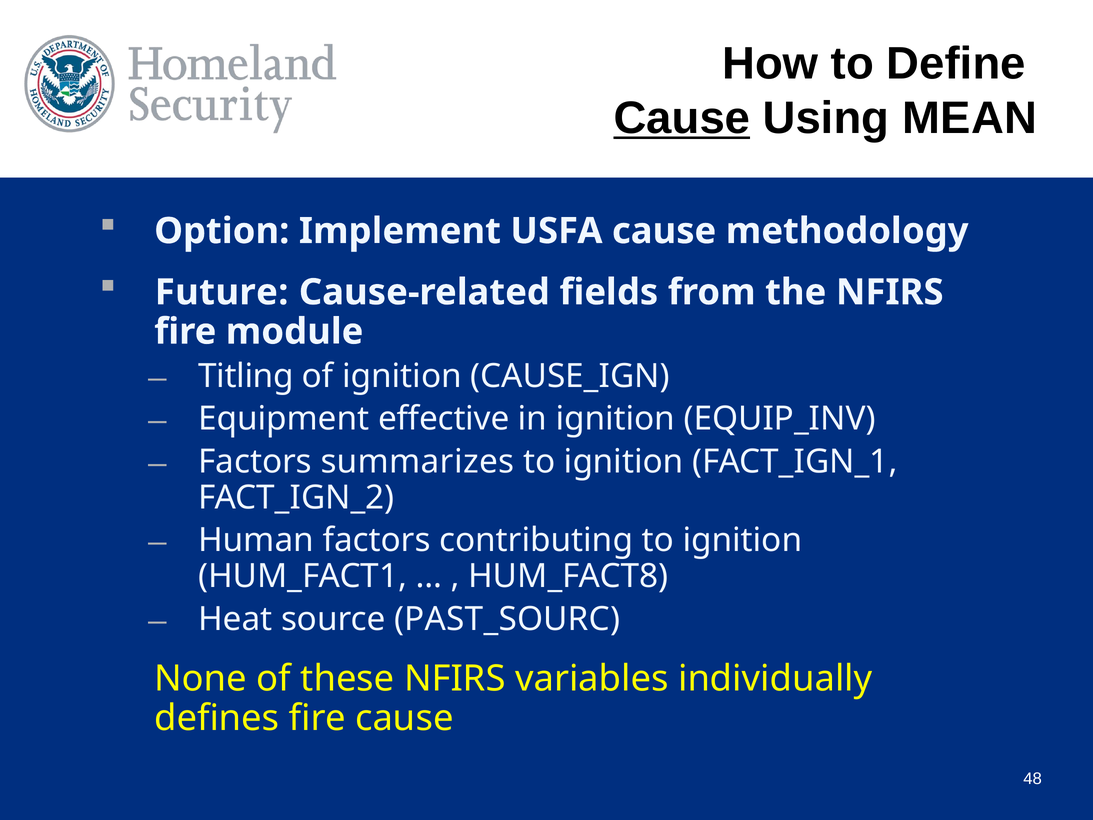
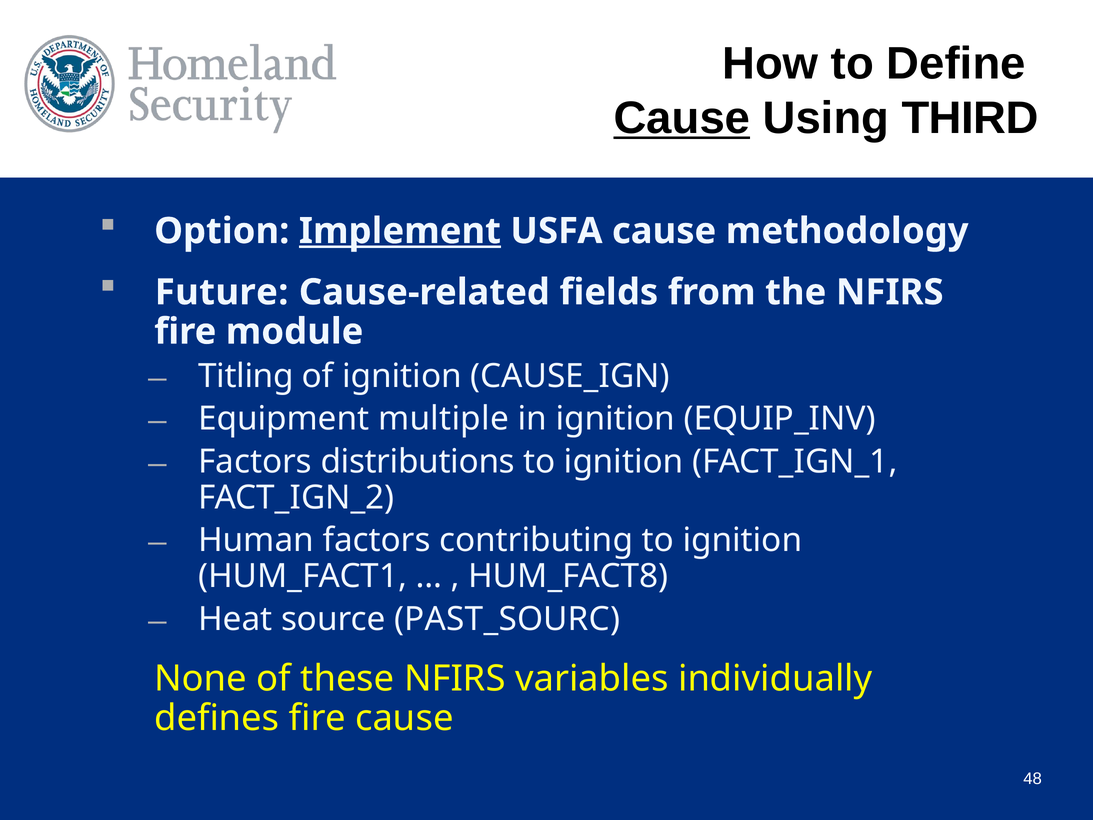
MEAN: MEAN -> THIRD (970, 118)
Implement underline: none -> present (400, 231)
effective: effective -> multiple (443, 419)
summarizes: summarizes -> distributions (418, 461)
